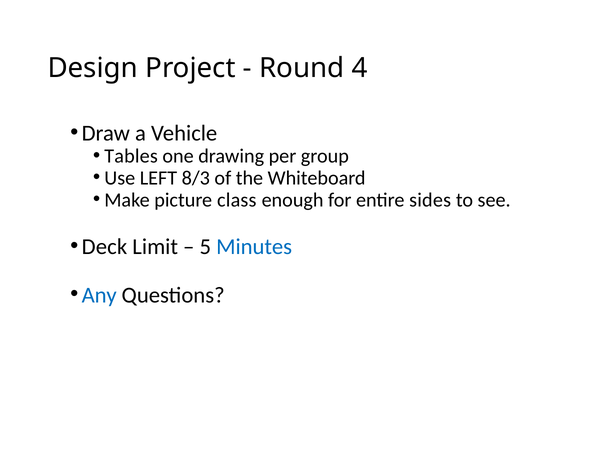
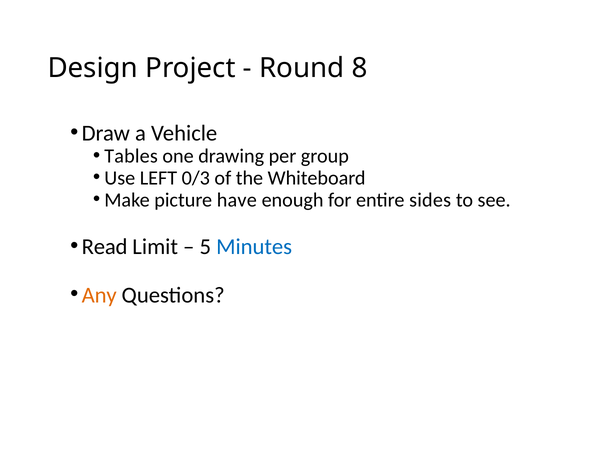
4: 4 -> 8 (360, 68)
8/3: 8/3 -> 0/3 (196, 178)
class: class -> have (237, 200)
Deck: Deck -> Read (105, 247)
Any colour: blue -> orange (99, 295)
